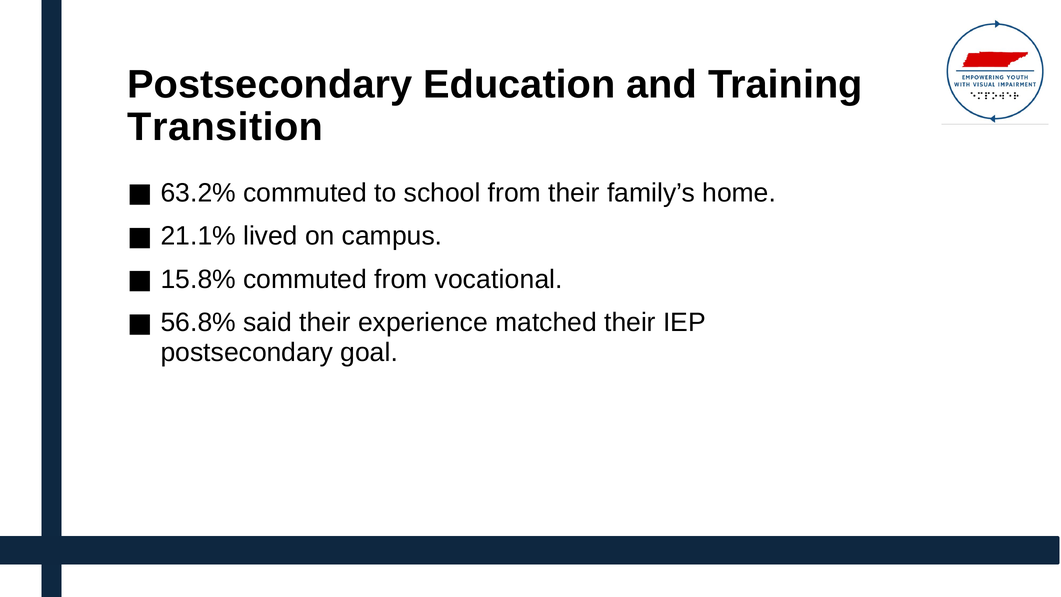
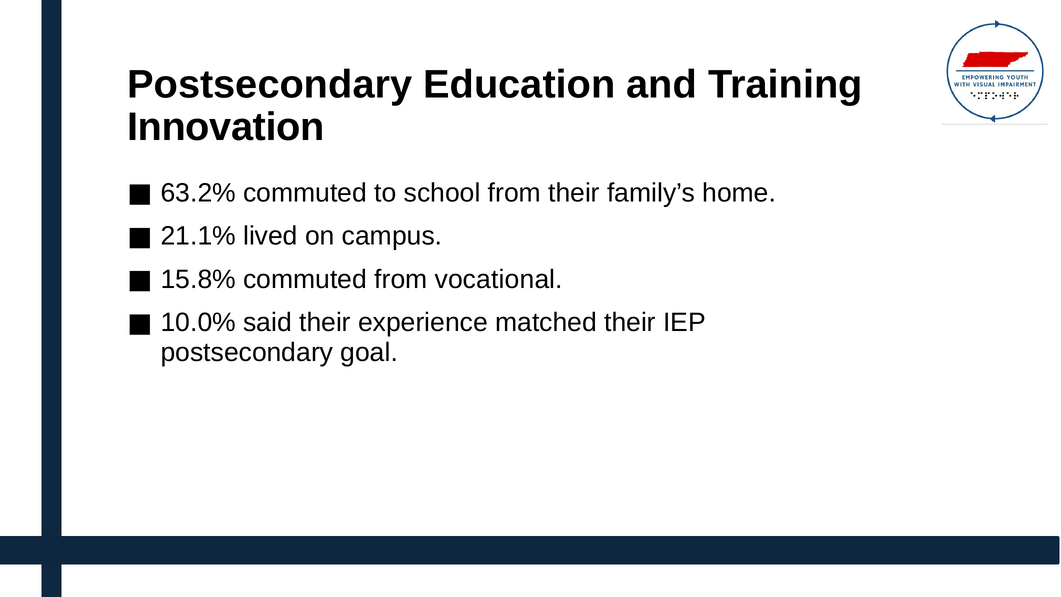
Transition: Transition -> Innovation (226, 127)
56.8%: 56.8% -> 10.0% (198, 322)
